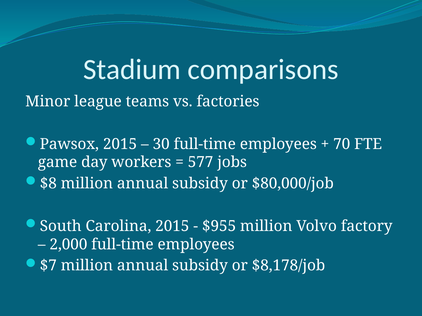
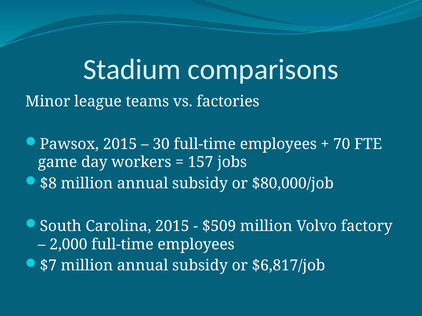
577: 577 -> 157 (201, 163)
$955: $955 -> $509 (219, 226)
$8,178/job: $8,178/job -> $6,817/job (289, 266)
